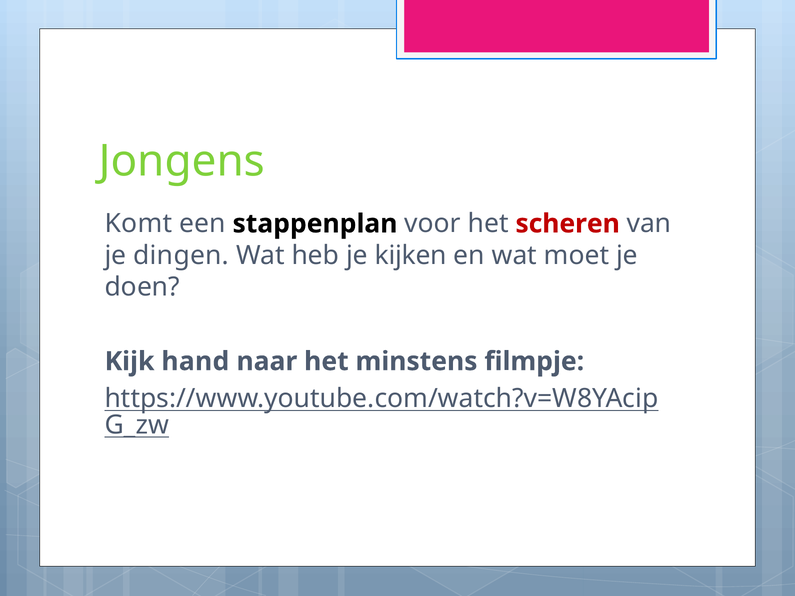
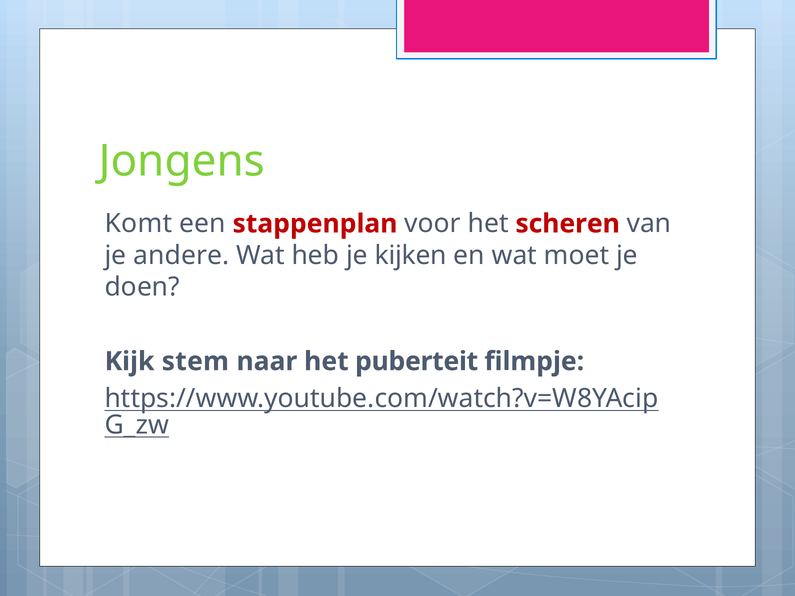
stappenplan colour: black -> red (315, 224)
dingen: dingen -> andere (181, 256)
hand: hand -> stem (195, 362)
minstens: minstens -> puberteit (417, 362)
